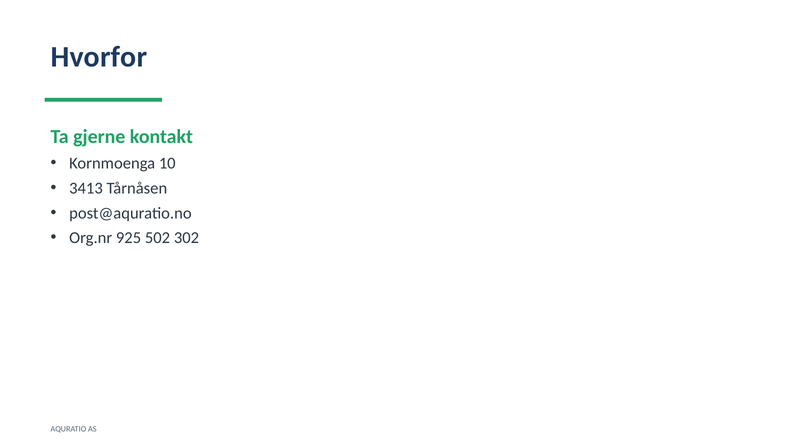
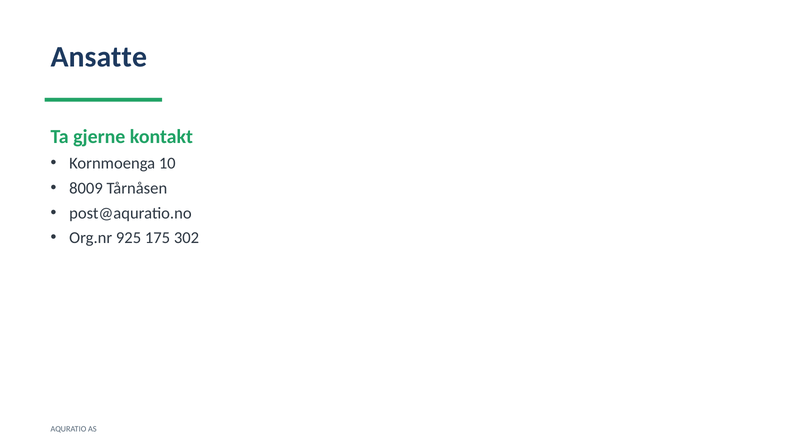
Hvorfor: Hvorfor -> Ansatte (99, 57)
3413: 3413 -> 8009 (86, 188)
502: 502 -> 175 (157, 238)
